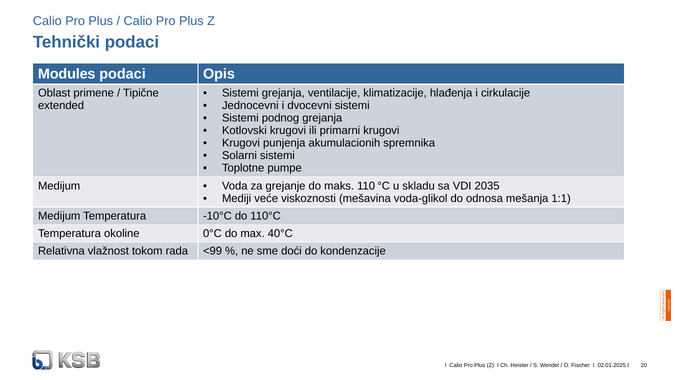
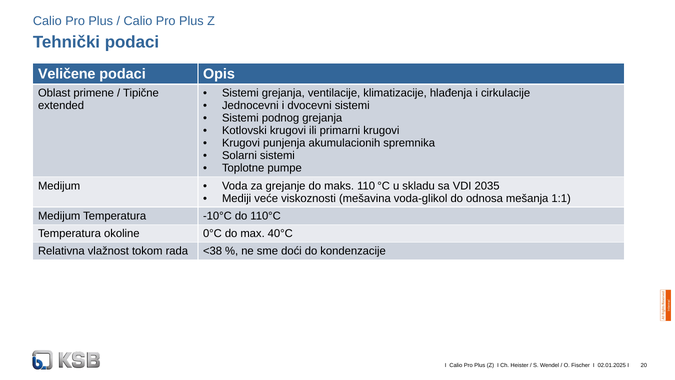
Modules: Modules -> Veličene (67, 74)
<99: <99 -> <38 (213, 251)
